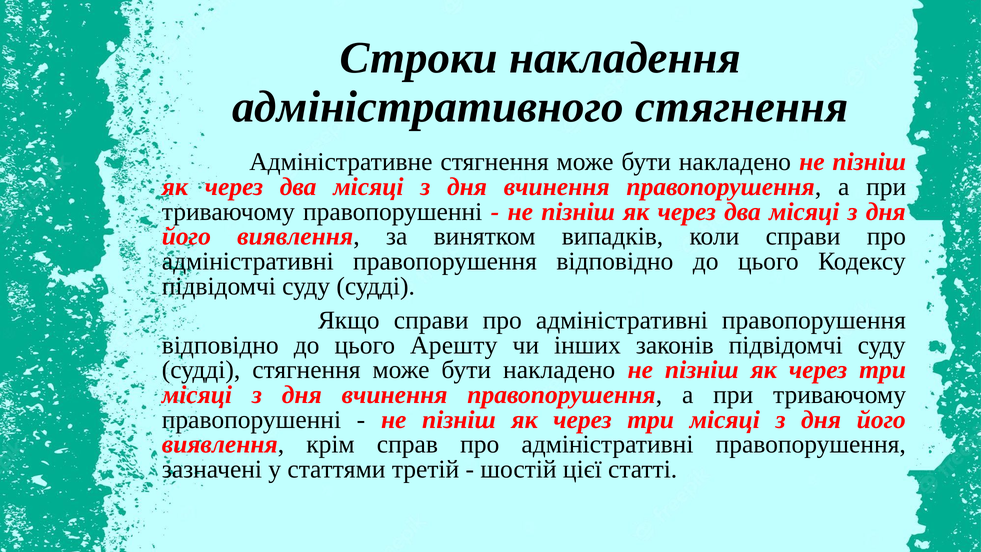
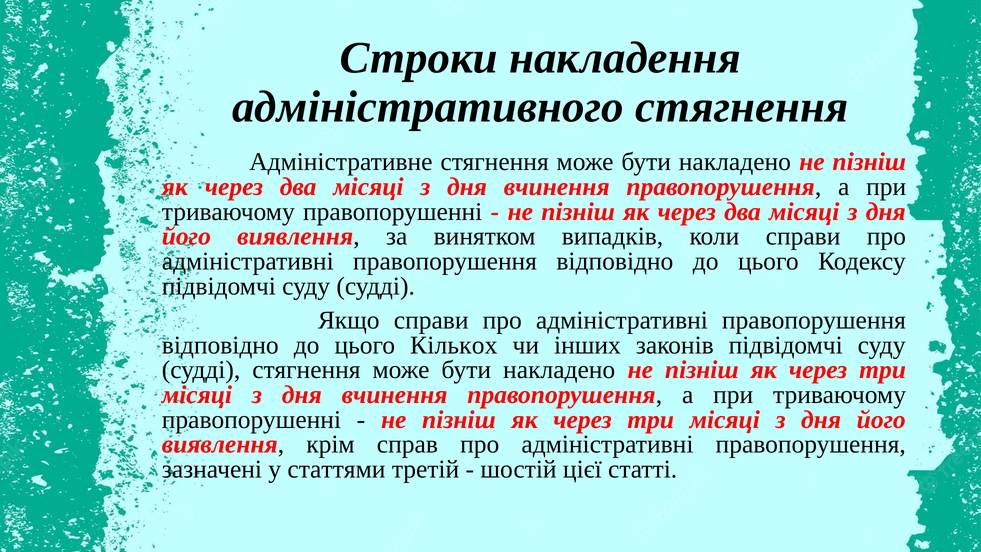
Арешту: Арешту -> Кількох (454, 345)
